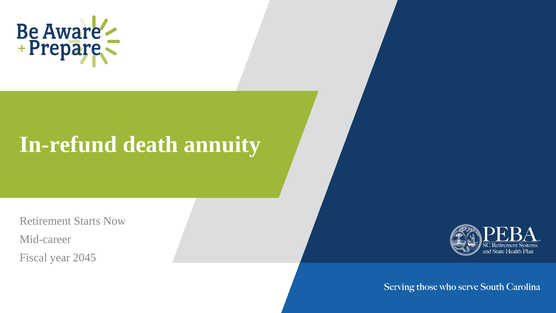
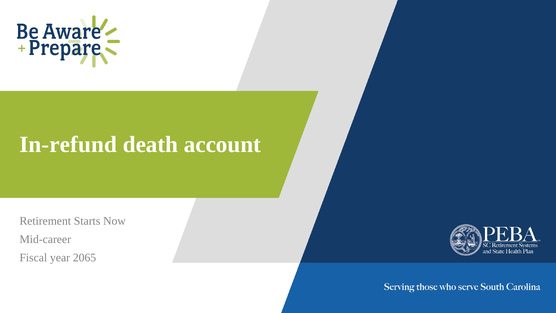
annuity: annuity -> account (222, 144)
2045: 2045 -> 2065 (84, 258)
